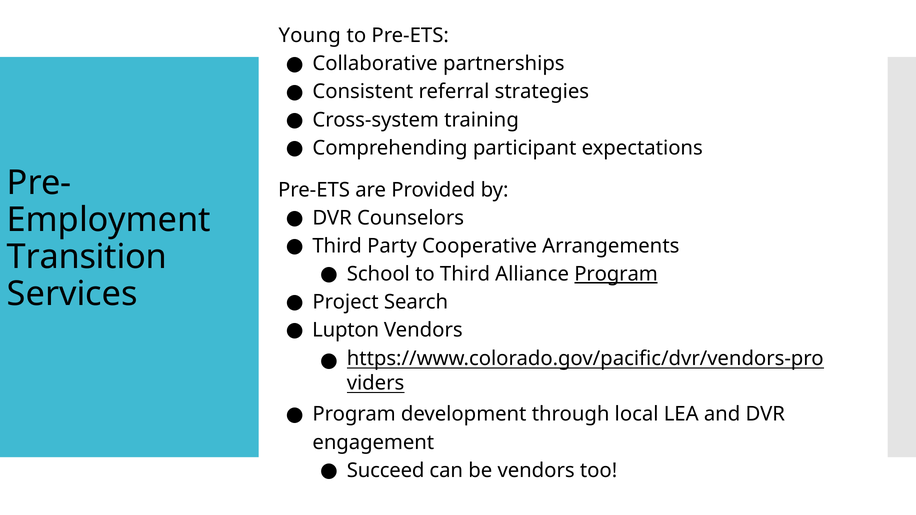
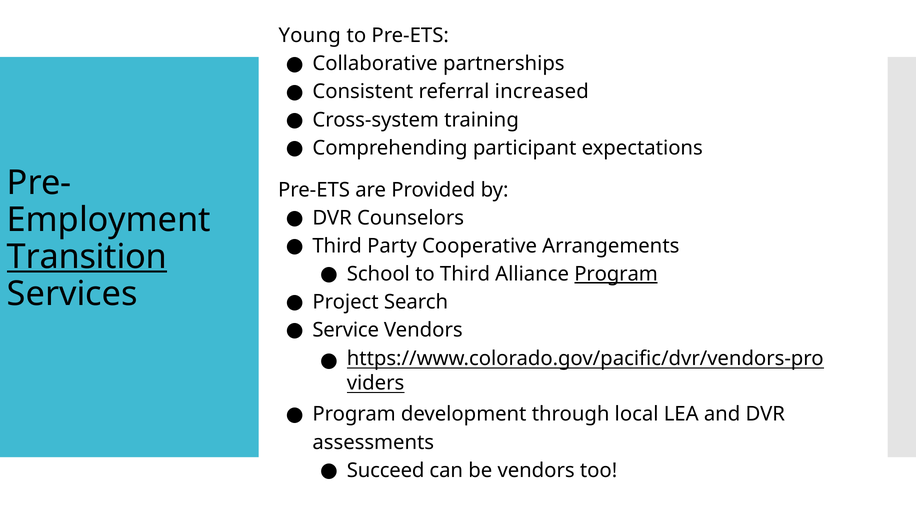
strategies: strategies -> increased (542, 92)
Transition underline: none -> present (87, 257)
Lupton: Lupton -> Service (346, 330)
engagement: engagement -> assessments (373, 443)
